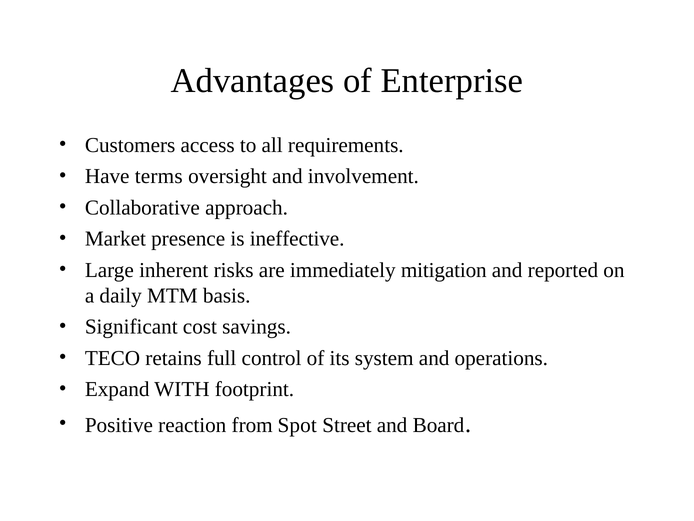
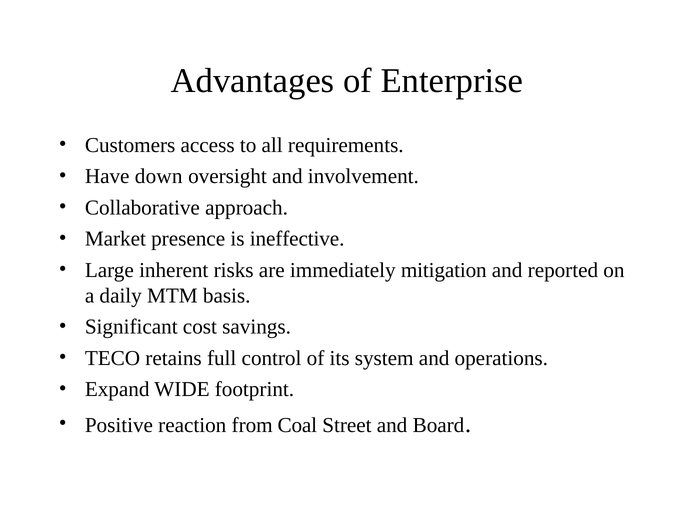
terms: terms -> down (159, 176)
WITH: WITH -> WIDE (182, 389)
Spot: Spot -> Coal (297, 425)
